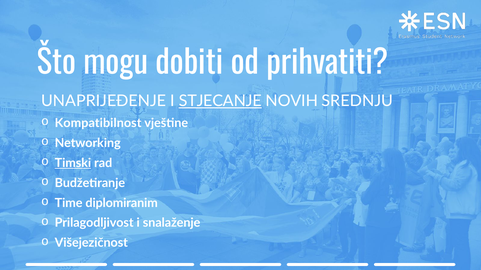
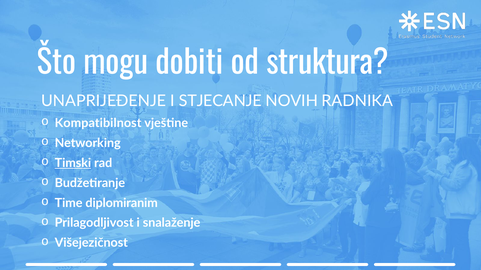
prihvatiti: prihvatiti -> struktura (327, 63)
STJECANJE underline: present -> none (220, 101)
SREDNJU: SREDNJU -> RADNIKA (357, 101)
